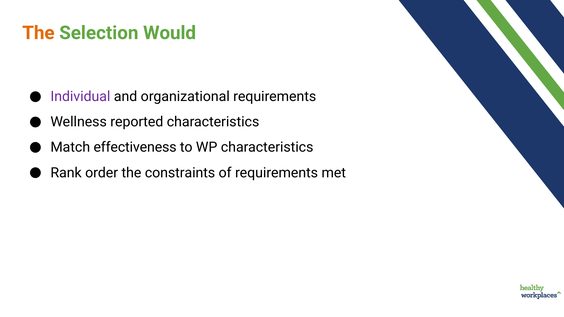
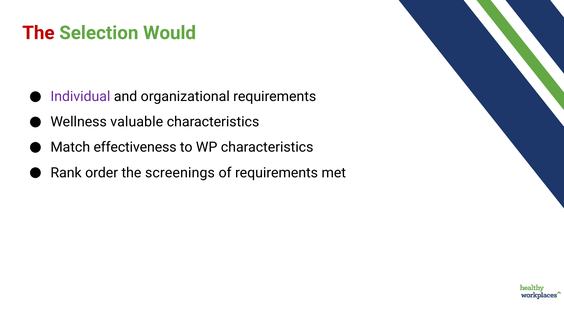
The colour: orange -> red (38, 33)
reported: reported -> valuable (137, 122)
constraints: constraints -> screenings (180, 173)
